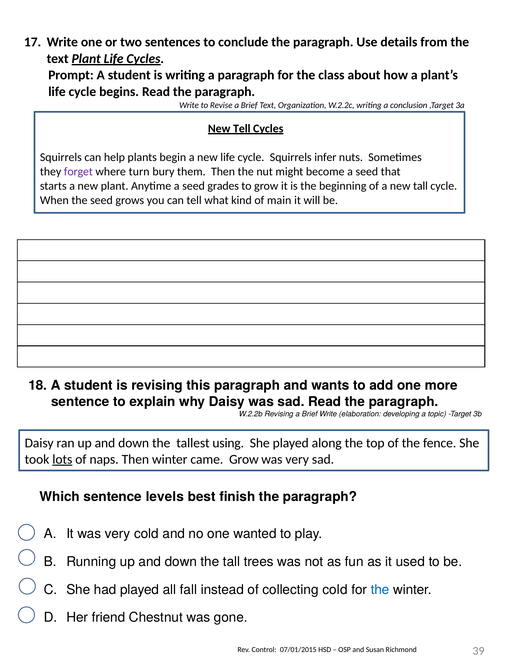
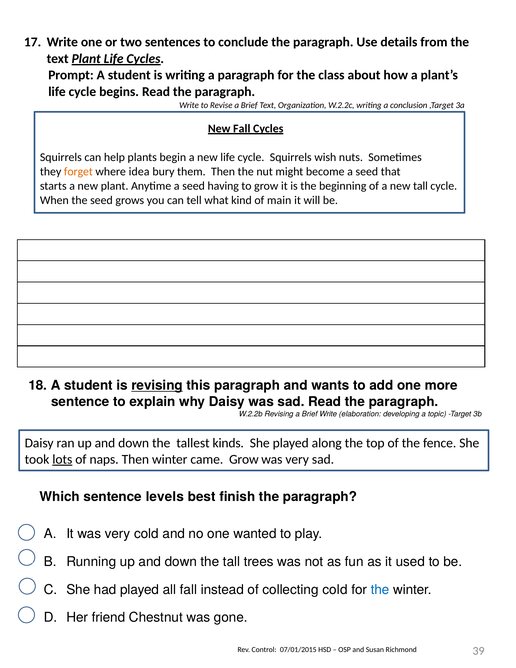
New Tell: Tell -> Fall (242, 128)
infer: infer -> wish (325, 157)
forget colour: purple -> orange (78, 172)
turn: turn -> idea (139, 172)
grades: grades -> having (223, 186)
revising underline: none -> present (157, 385)
using: using -> kinds (228, 443)
